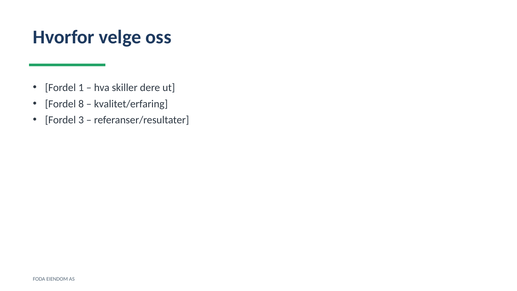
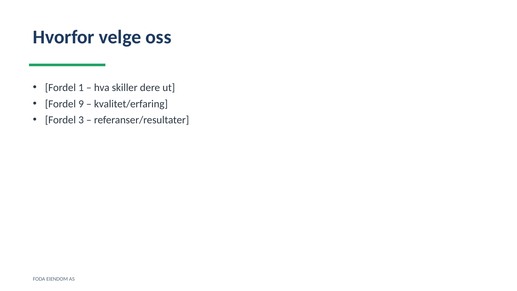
8: 8 -> 9 (81, 104)
